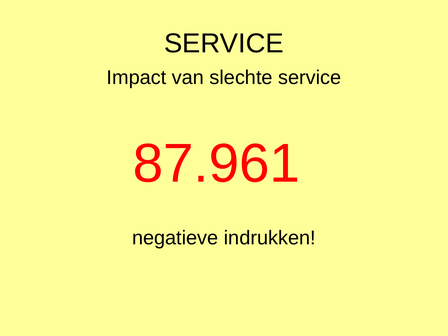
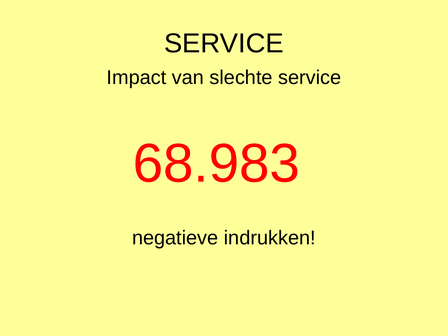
87.961: 87.961 -> 68.983 (216, 164)
